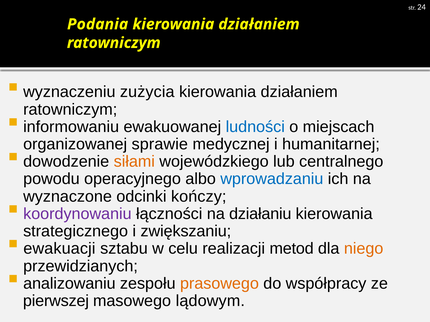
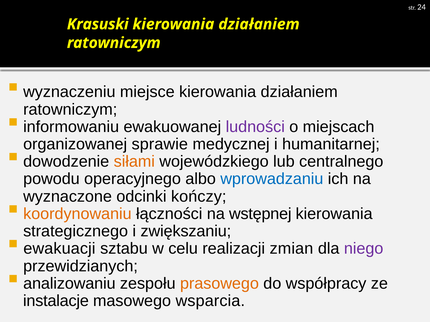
Podania: Podania -> Krasuski (98, 24)
zużycia: zużycia -> miejsce (147, 92)
ludności colour: blue -> purple (255, 127)
koordynowaniu colour: purple -> orange (77, 214)
działaniu: działaniu -> wstępnej (260, 214)
metod: metod -> zmian (291, 249)
niego colour: orange -> purple (364, 249)
pierwszej: pierwszej -> instalacje (56, 301)
lądowym: lądowym -> wsparcia (210, 301)
